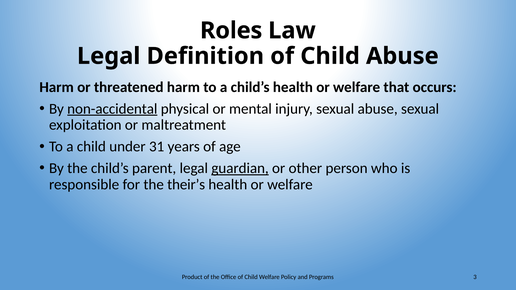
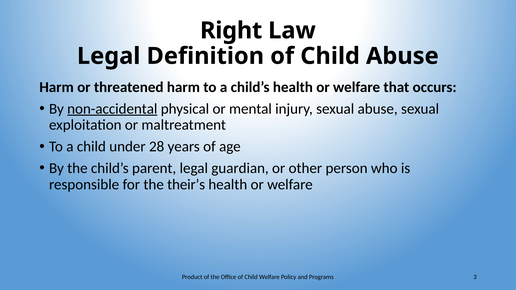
Roles: Roles -> Right (231, 31)
31: 31 -> 28 (157, 147)
guardian underline: present -> none (240, 168)
